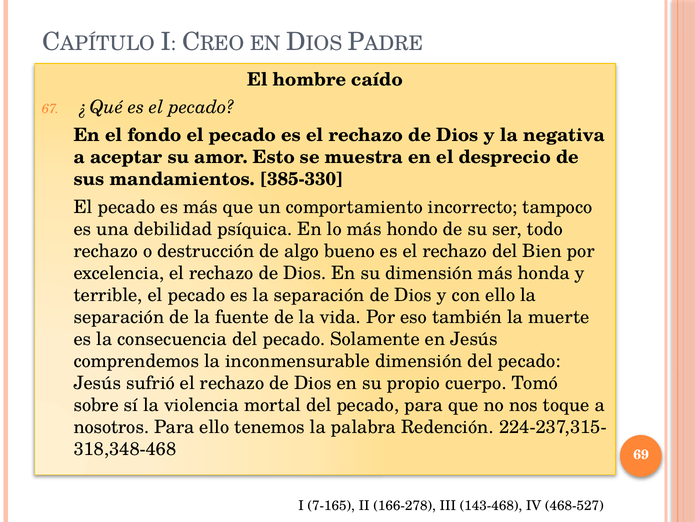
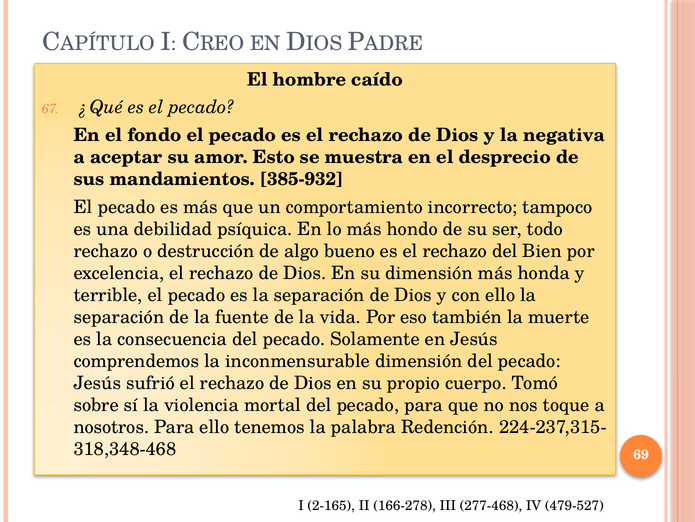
385-330: 385-330 -> 385-932 (302, 179)
7-165: 7-165 -> 2-165 (331, 505)
143-468: 143-468 -> 277-468 (491, 505)
468-527: 468-527 -> 479-527 (574, 505)
